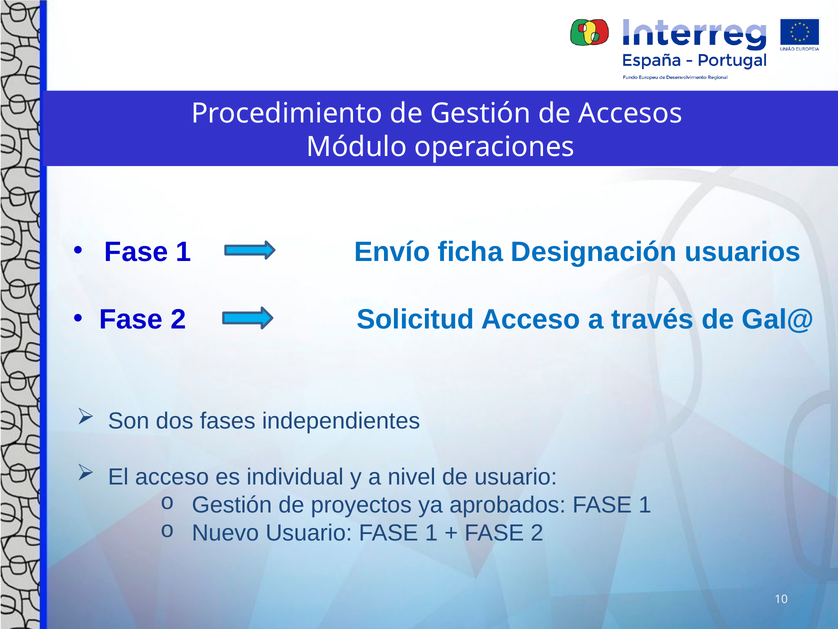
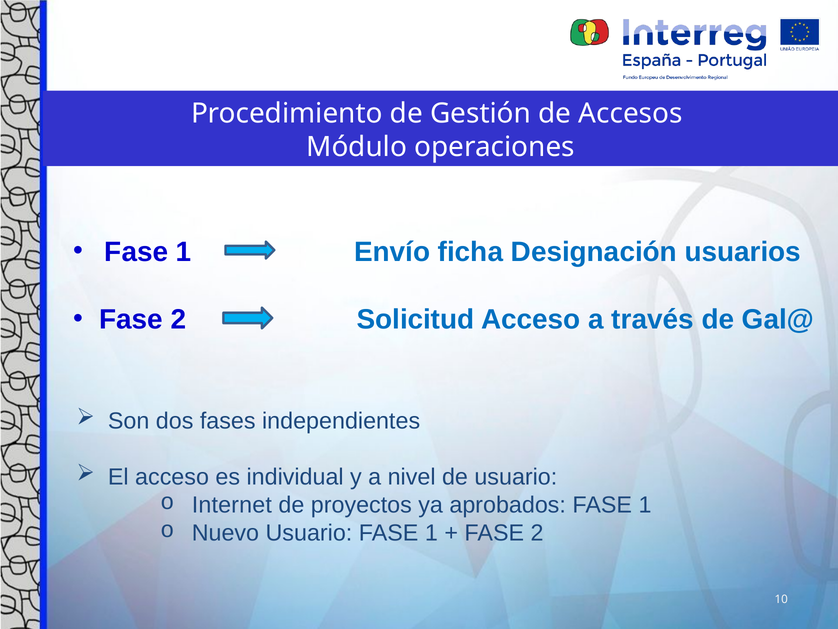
Gestión: Gestión -> Internet (232, 505)
